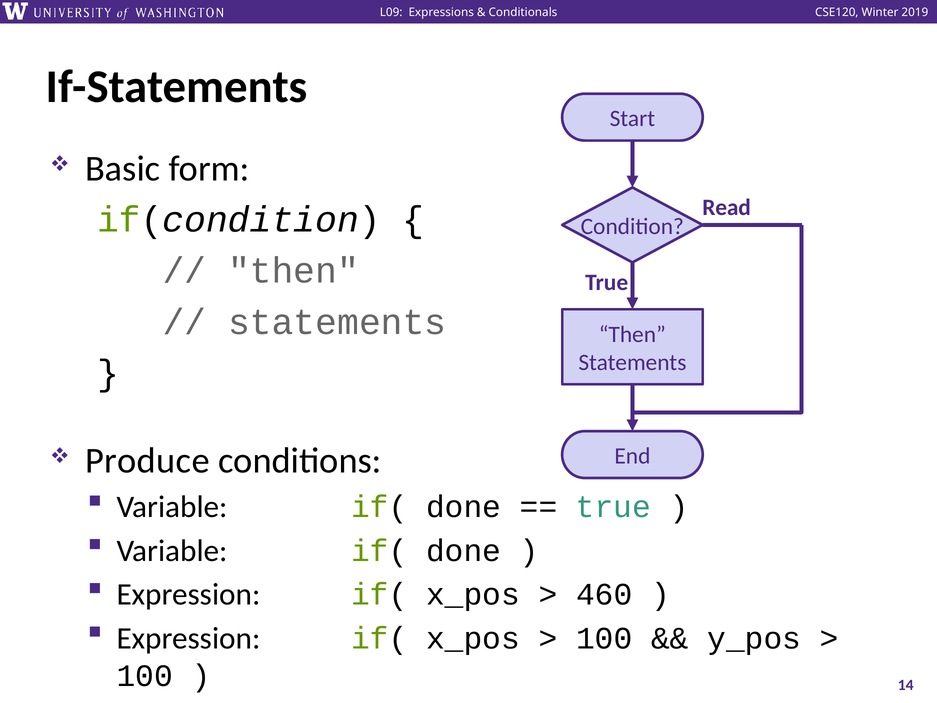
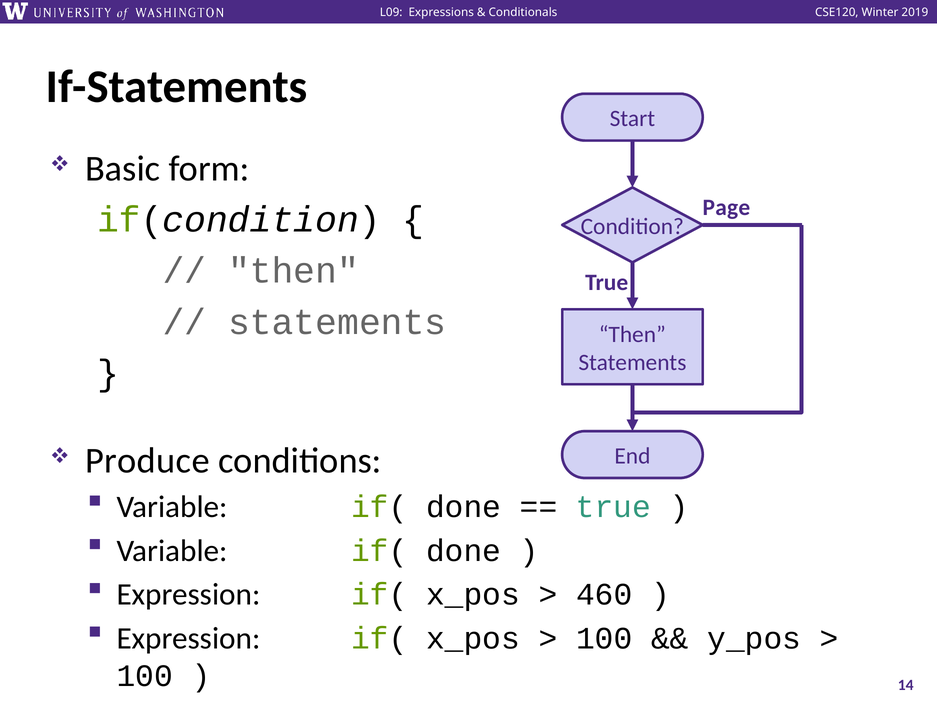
Read: Read -> Page (726, 208)
